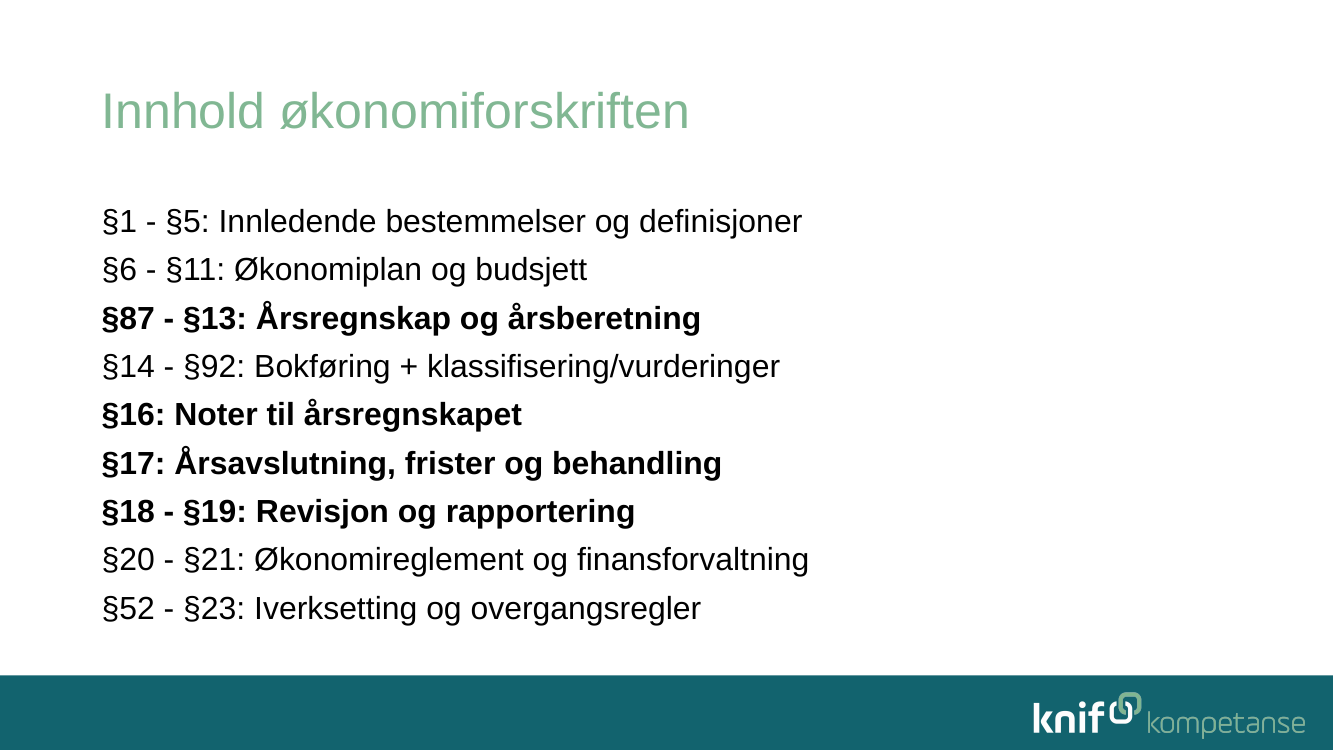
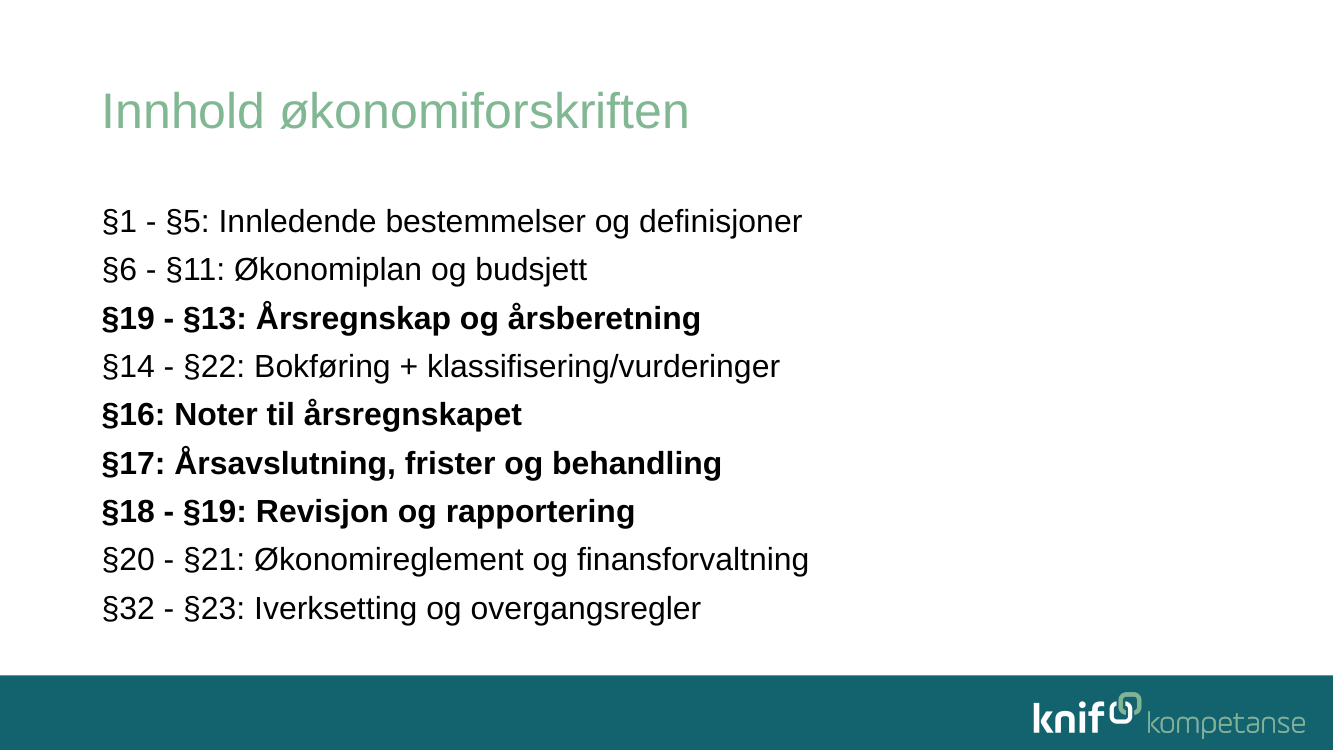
§87: §87 -> §19 (128, 318)
§92: §92 -> §22 (214, 367)
§52: §52 -> §32 (128, 609)
